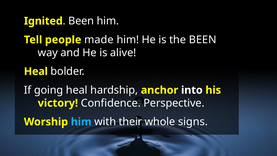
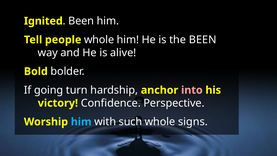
people made: made -> whole (99, 40)
Heal: Heal -> Bold (36, 71)
going heal: heal -> turn (77, 90)
into colour: white -> pink (192, 90)
their: their -> such (130, 122)
